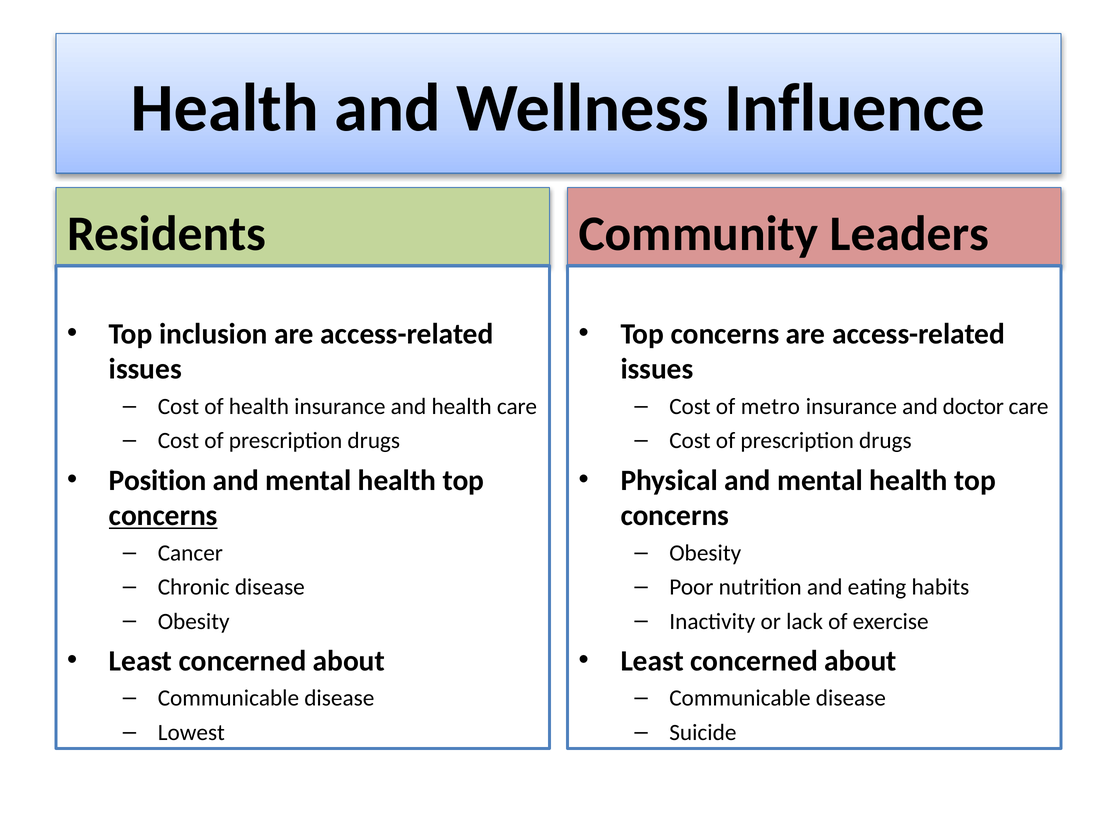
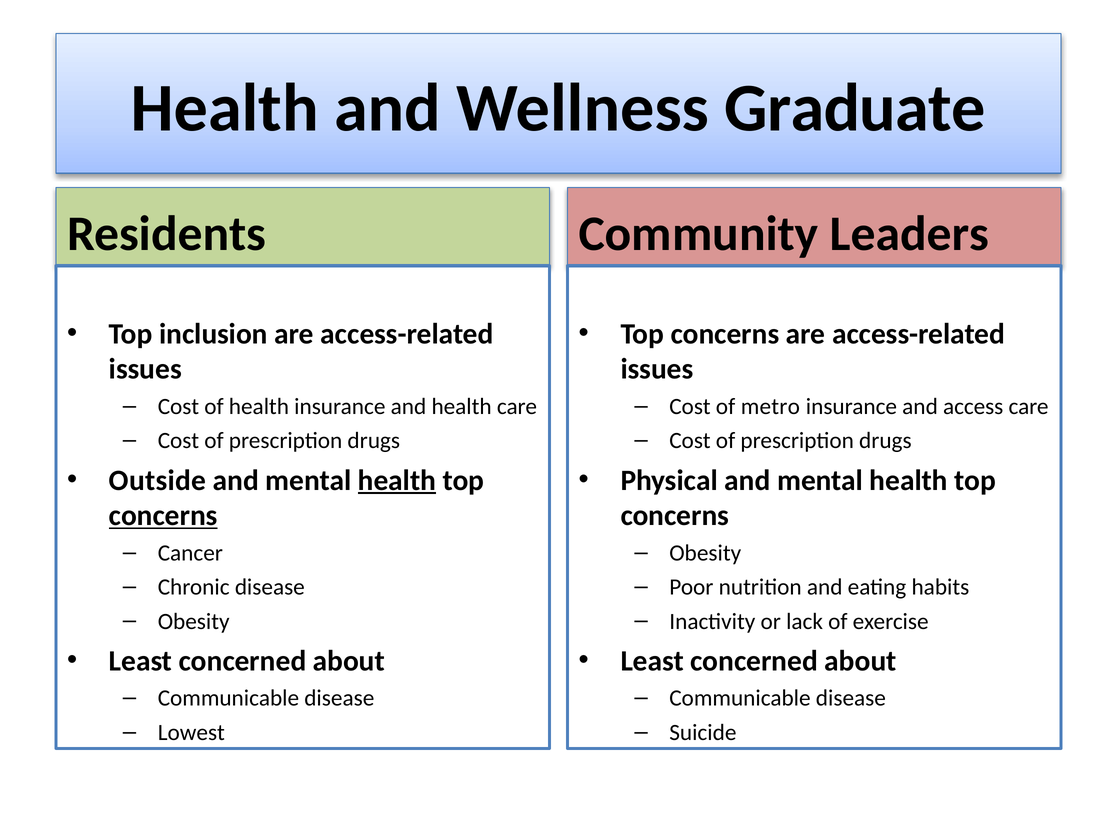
Influence: Influence -> Graduate (855, 108)
doctor: doctor -> access (973, 407)
Position: Position -> Outside (157, 480)
health underline: none -> present (397, 480)
